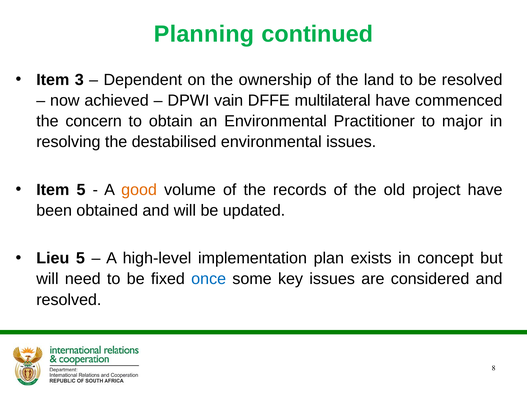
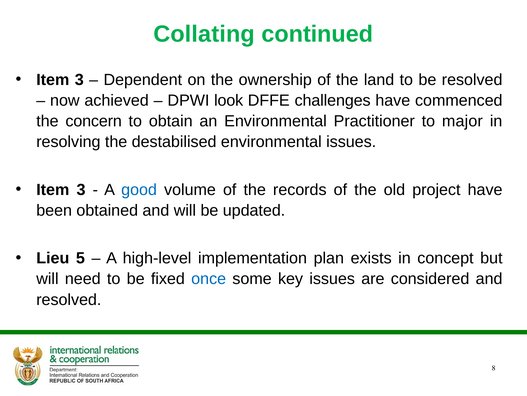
Planning: Planning -> Collating (204, 34)
vain: vain -> look (229, 100)
multilateral: multilateral -> challenges (333, 100)
5: 5 -> 3 (81, 189)
good colour: orange -> blue (139, 189)
